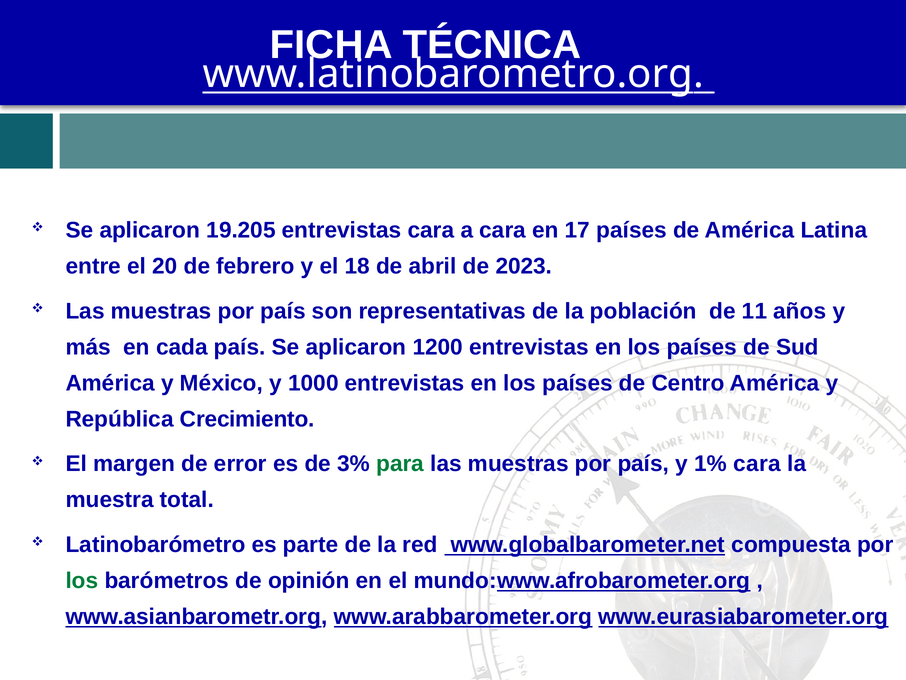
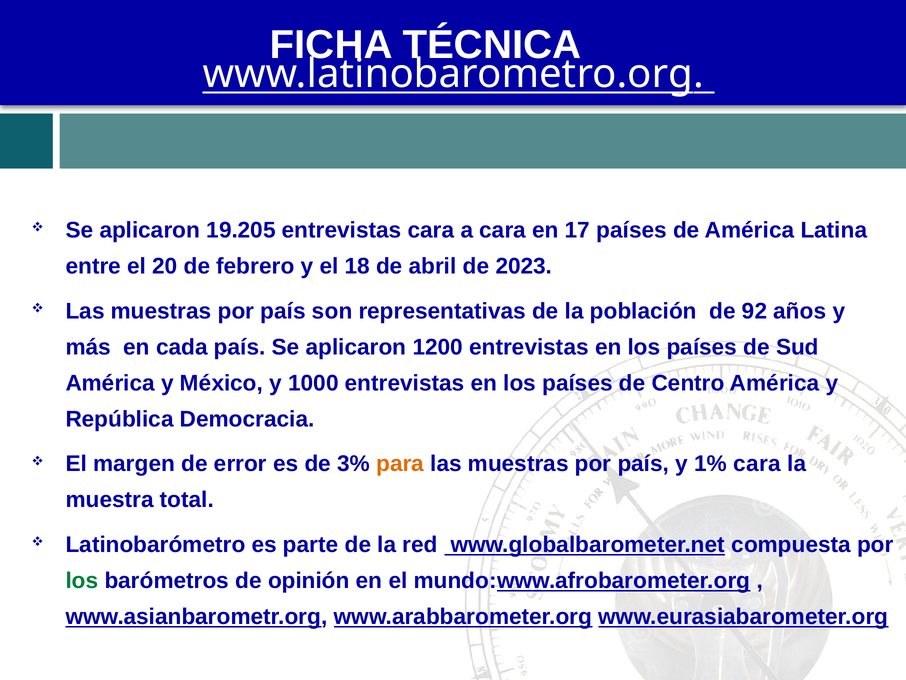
11: 11 -> 92 (755, 311)
Crecimiento: Crecimiento -> Democracia (247, 419)
para colour: green -> orange (400, 464)
